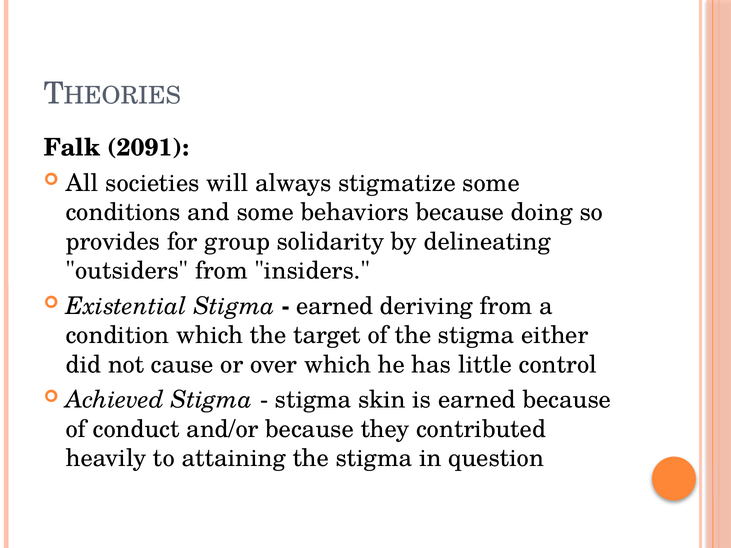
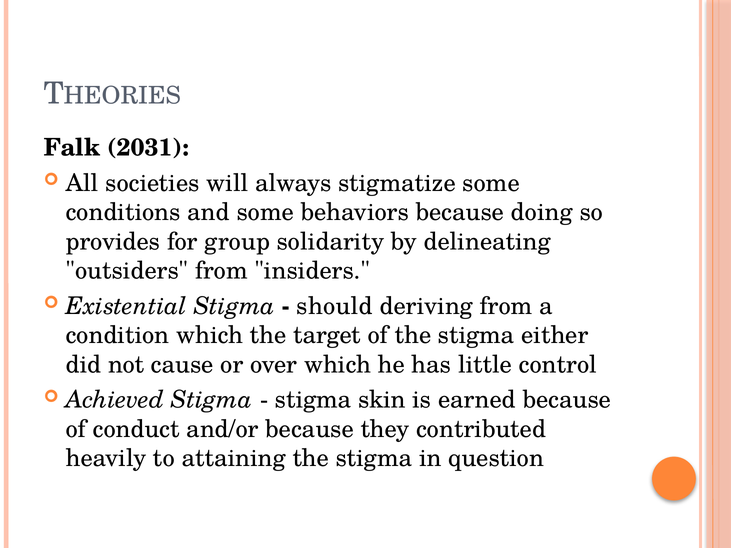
2091: 2091 -> 2031 (148, 148)
earned: earned -> should (335, 306)
